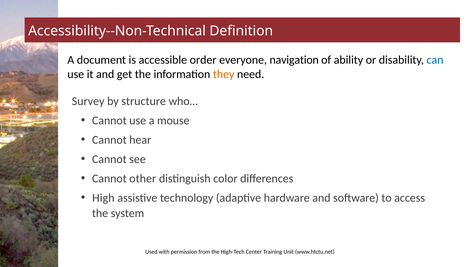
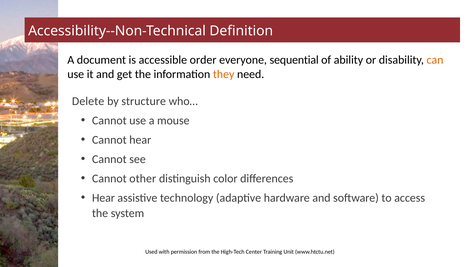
navigation: navigation -> sequential (294, 60)
can colour: blue -> orange (435, 60)
Survey: Survey -> Delete (88, 101)
High: High -> Hear (103, 198)
